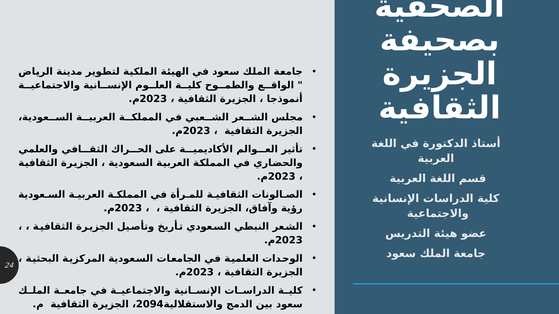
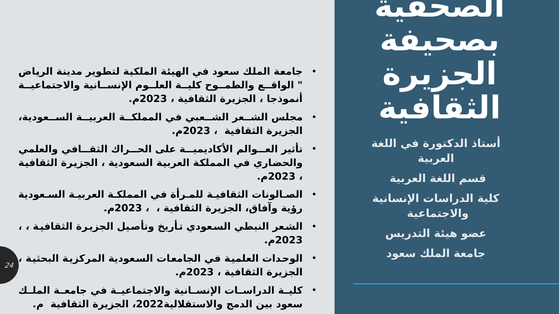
2094: 2094 -> 2022 (150, 304)
